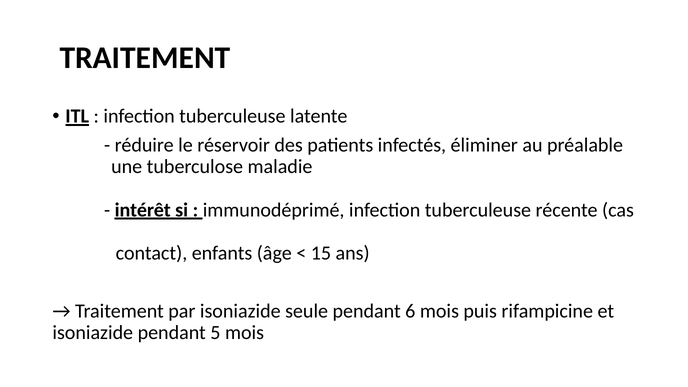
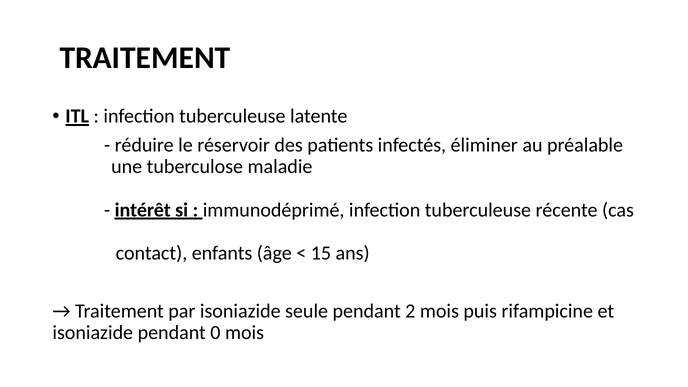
6: 6 -> 2 (410, 311)
5: 5 -> 0 (215, 333)
